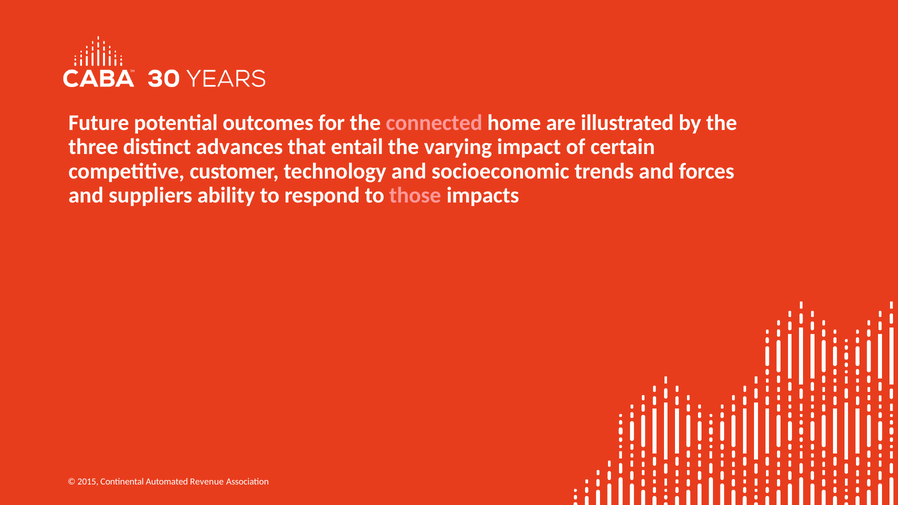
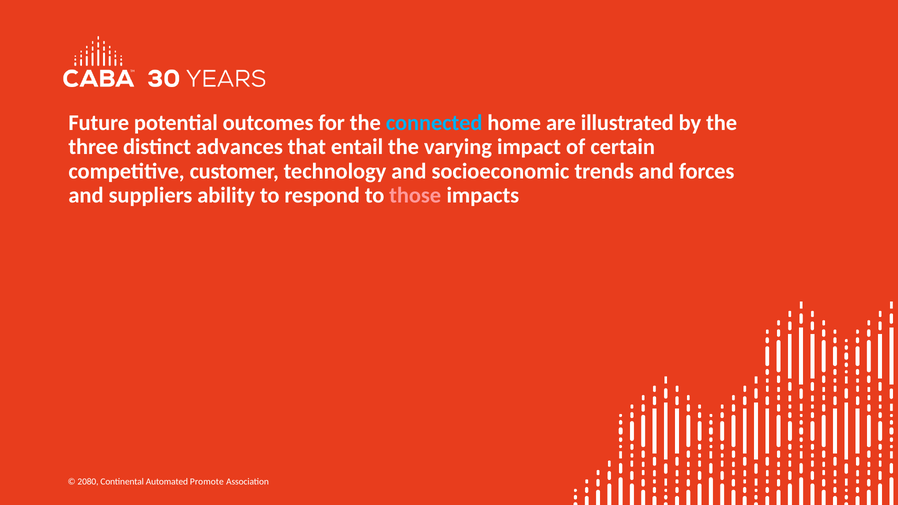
connected colour: pink -> light blue (434, 123)
2015: 2015 -> 2080 (88, 482)
Revenue: Revenue -> Promote (207, 482)
